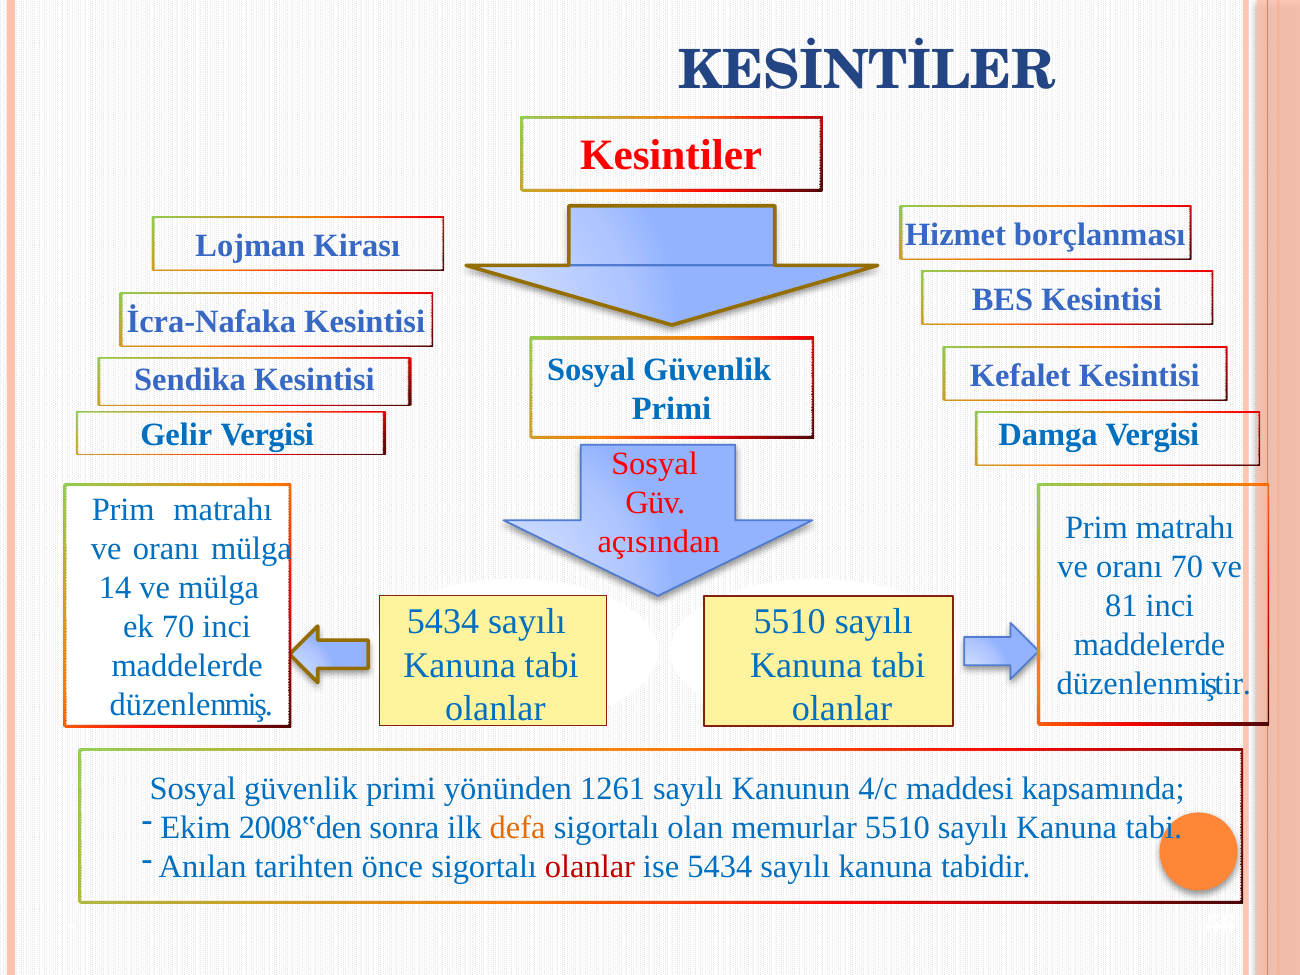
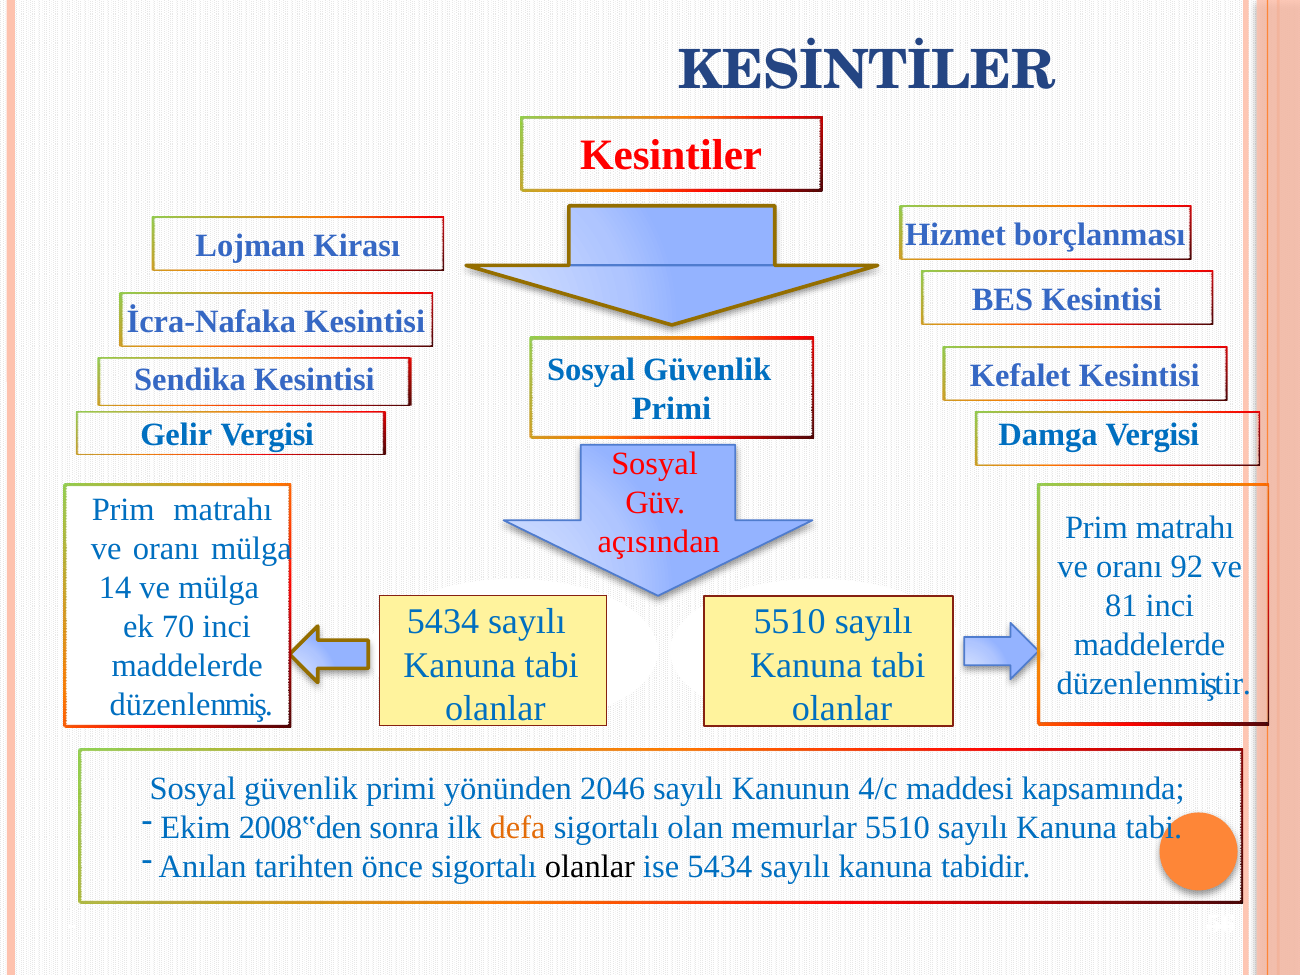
oranı 70: 70 -> 92 (1187, 567)
1261: 1261 -> 2046 (613, 788)
olanlar colour: red -> black (590, 866)
